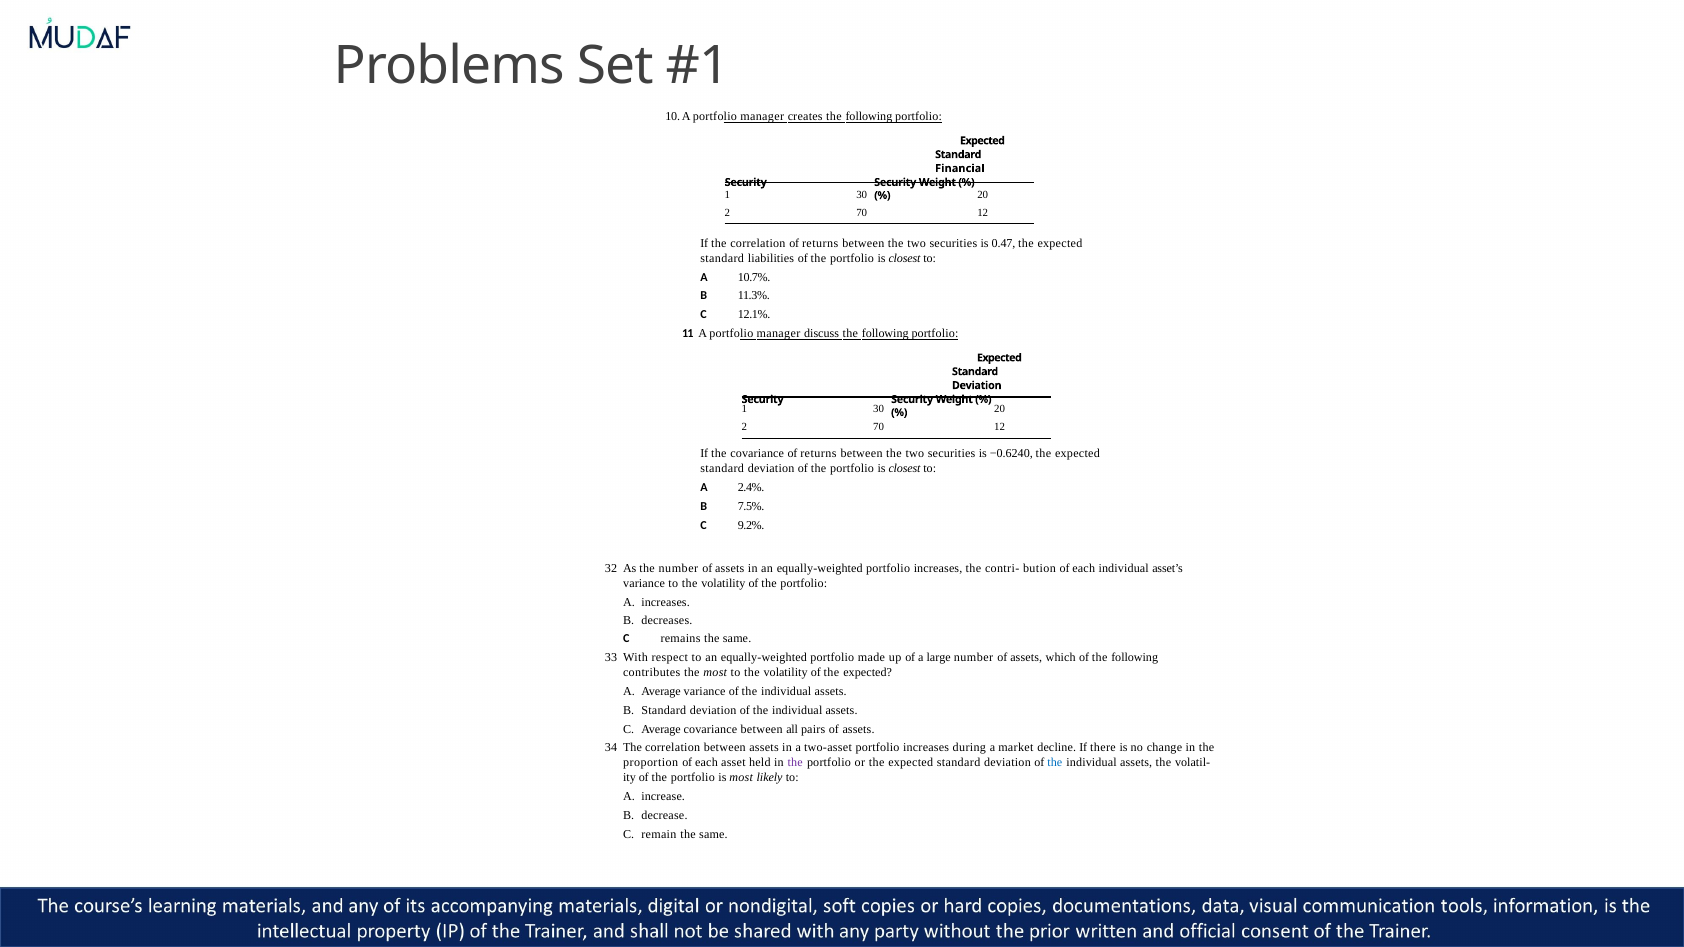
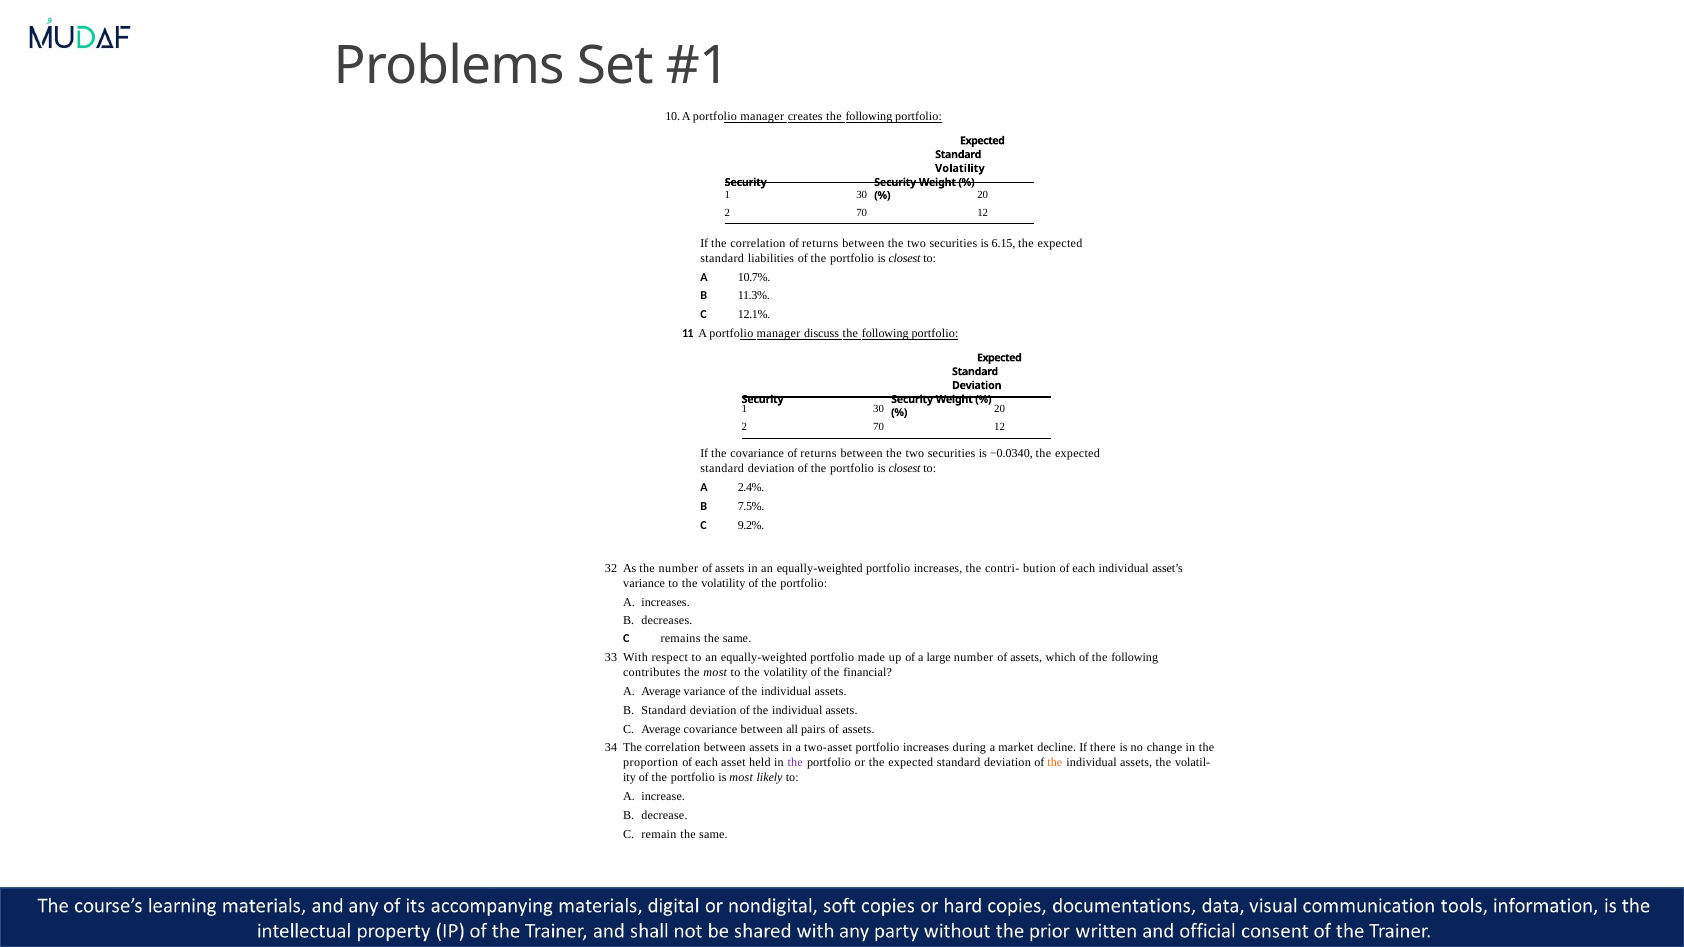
Financial: Financial -> Volatility (960, 168)
0.47: 0.47 -> 6.15 (1004, 243)
−0.6240: −0.6240 -> −0.0340 (1011, 454)
of the expected: expected -> financial (868, 673)
the colour: blue -> orange (1055, 763)
